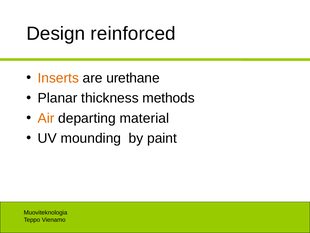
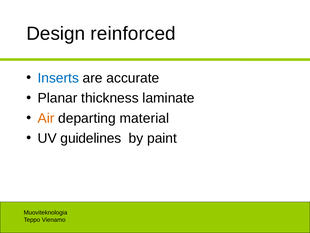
Inserts colour: orange -> blue (58, 78)
urethane: urethane -> accurate (133, 78)
methods: methods -> laminate (169, 98)
mounding: mounding -> guidelines (91, 138)
